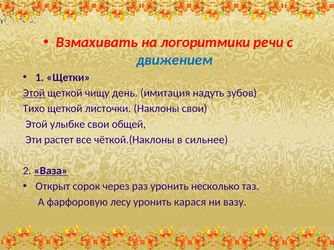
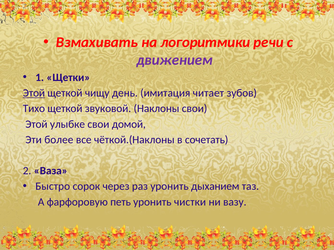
движением colour: blue -> purple (175, 60)
надуть: надуть -> читает (208, 93)
листочки: листочки -> звуковой (108, 109)
общей: общей -> домой (129, 124)
растет: растет -> более (59, 140)
сильнее: сильнее -> сочетать (207, 140)
Ваза underline: present -> none (51, 171)
Открыт: Открыт -> Быстро (53, 187)
несколько: несколько -> дыханием (215, 187)
лесу: лесу -> петь (121, 202)
карася: карася -> чистки (190, 202)
